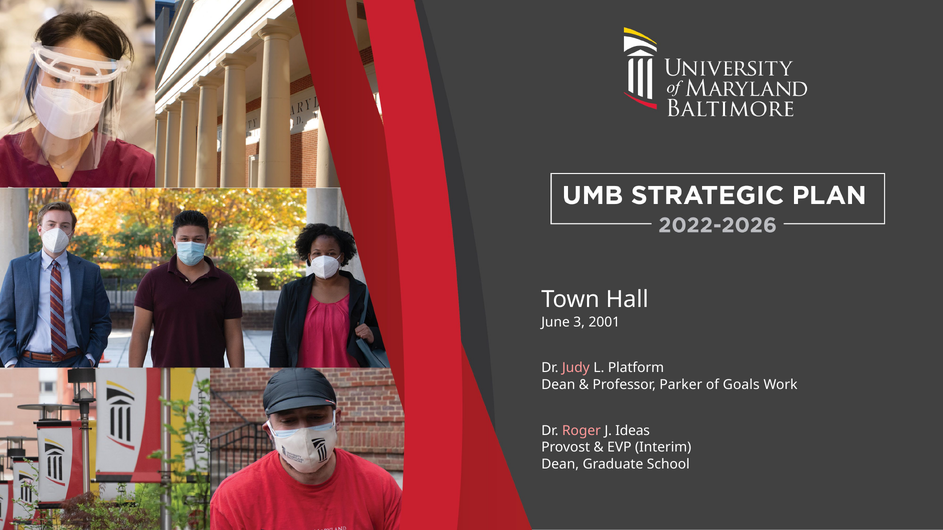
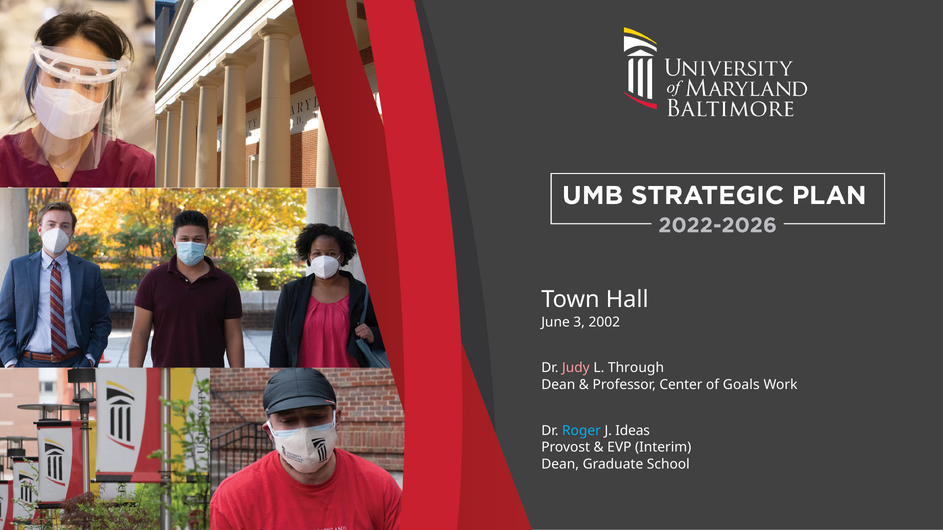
2001: 2001 -> 2002 (604, 322)
Platform: Platform -> Through (636, 368)
Parker: Parker -> Center (681, 385)
Roger colour: pink -> light blue (581, 431)
